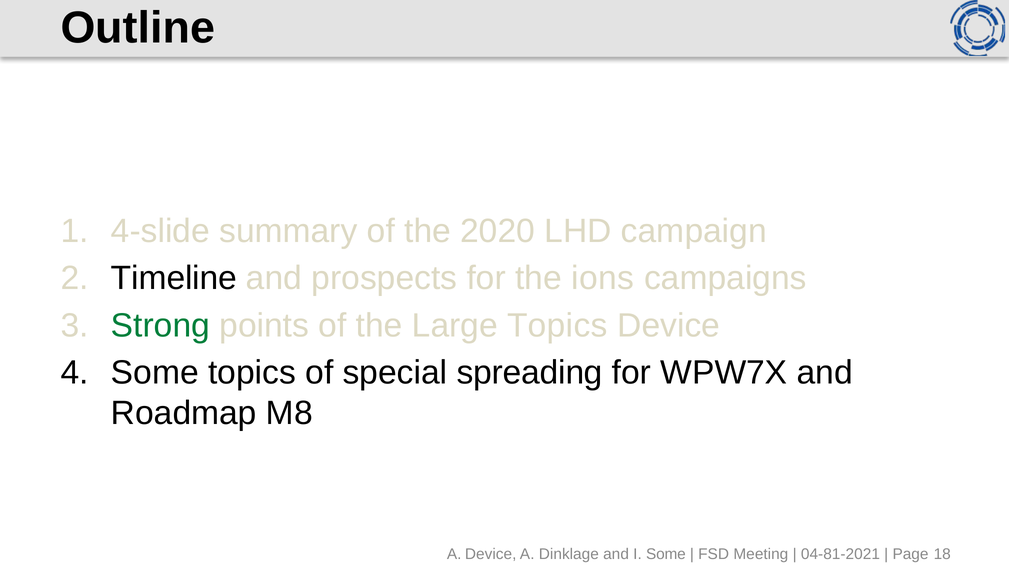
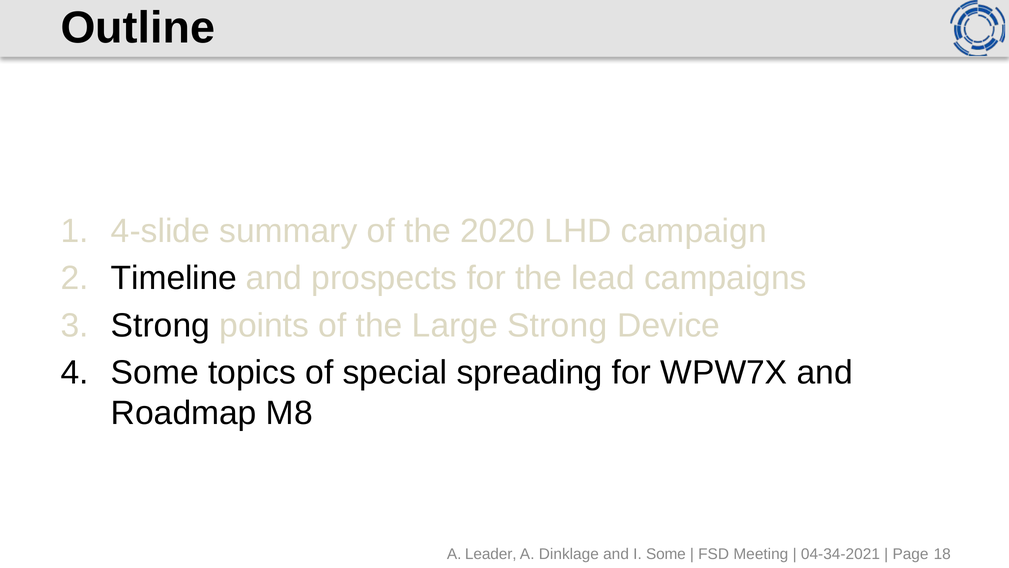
ions: ions -> lead (603, 278)
Strong colour: green -> black (161, 325)
Large Topics: Topics -> Strong (557, 325)
A Device: Device -> Leader (491, 554)
04-81-2021: 04-81-2021 -> 04-34-2021 (840, 554)
